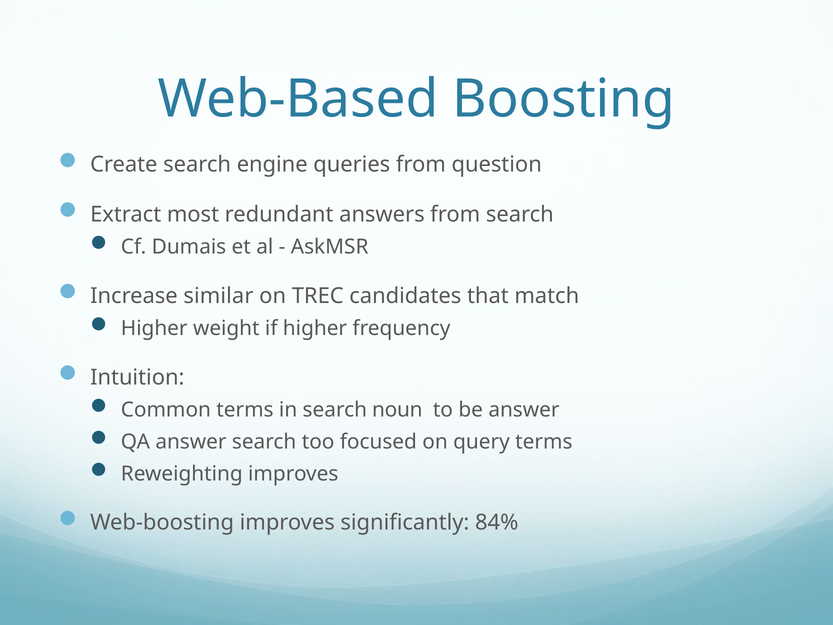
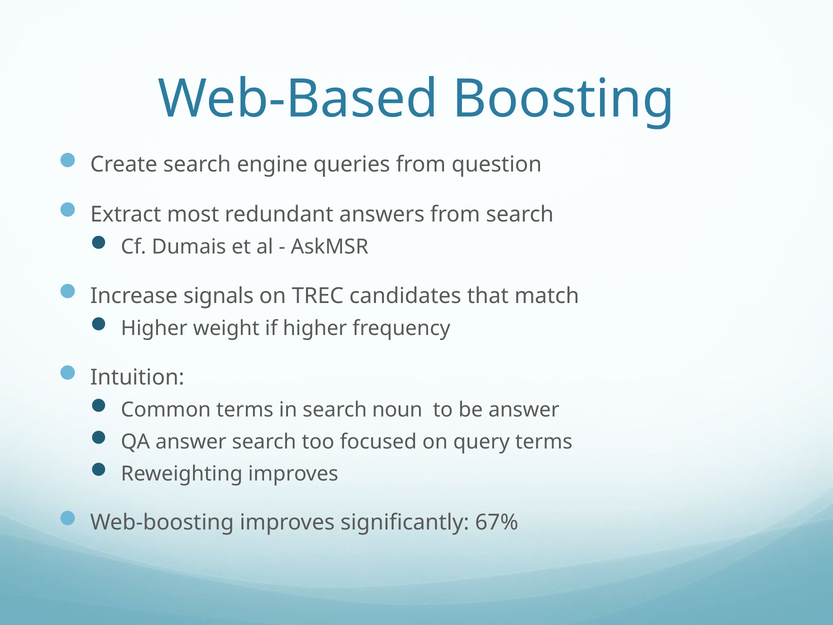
similar: similar -> signals (219, 296)
84%: 84% -> 67% (497, 522)
